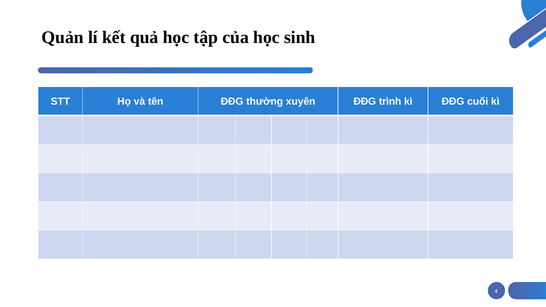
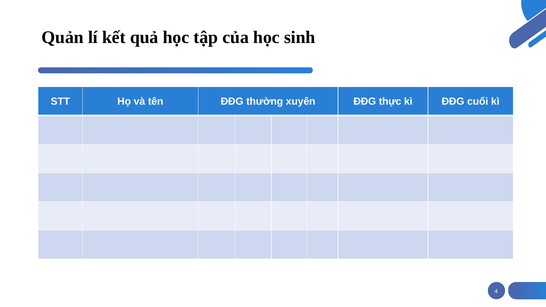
trình: trình -> thực (390, 101)
